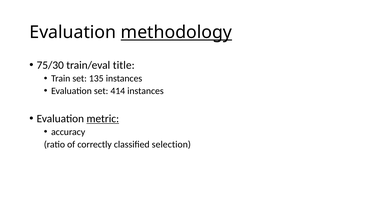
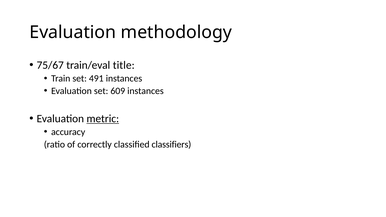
methodology underline: present -> none (176, 32)
75/30: 75/30 -> 75/67 (50, 65)
135: 135 -> 491 (96, 79)
414: 414 -> 609 (118, 91)
selection: selection -> classifiers (171, 144)
